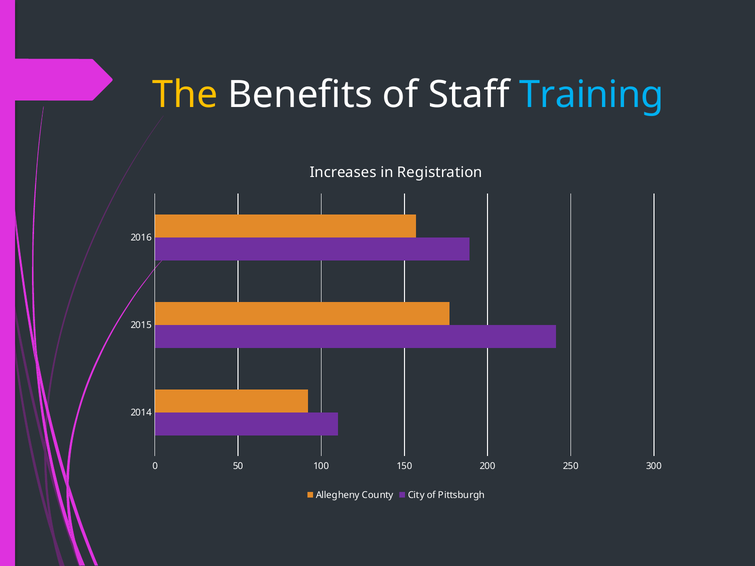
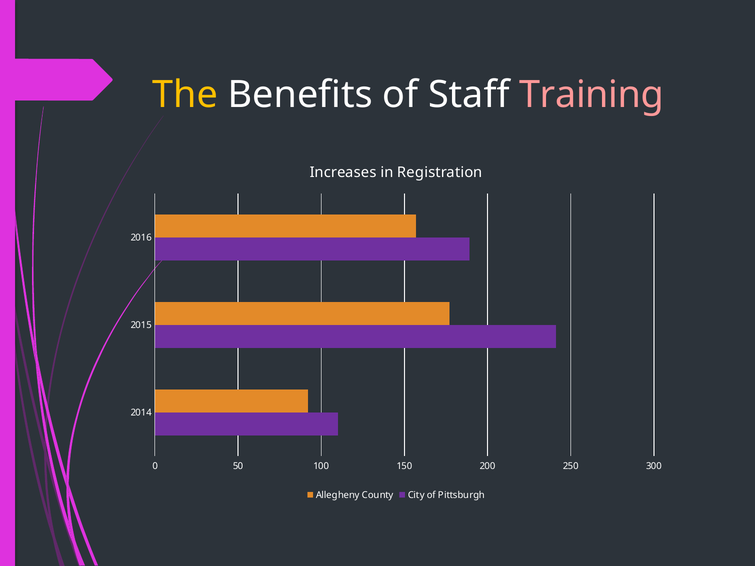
Training colour: light blue -> pink (592, 95)
